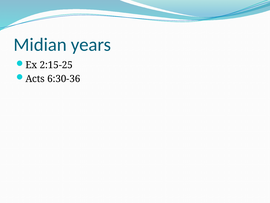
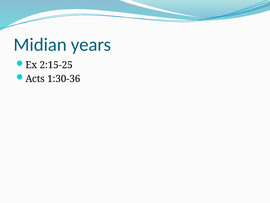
6:30-36: 6:30-36 -> 1:30-36 (64, 79)
